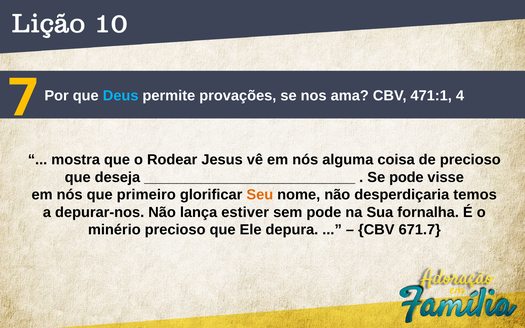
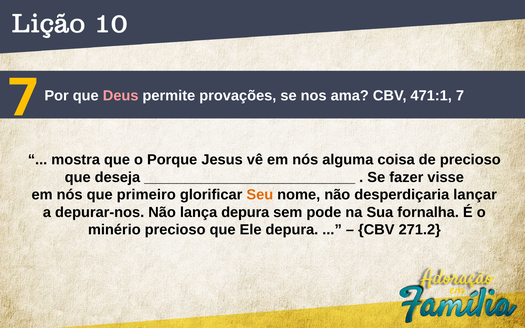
Deus colour: light blue -> pink (121, 96)
471:1 4: 4 -> 7 (460, 96)
Rodear: Rodear -> Porque (172, 160)
Se pode: pode -> fazer (406, 177)
temos: temos -> lançar (475, 195)
lança estiver: estiver -> depura (245, 212)
671.7: 671.7 -> 271.2 (420, 230)
